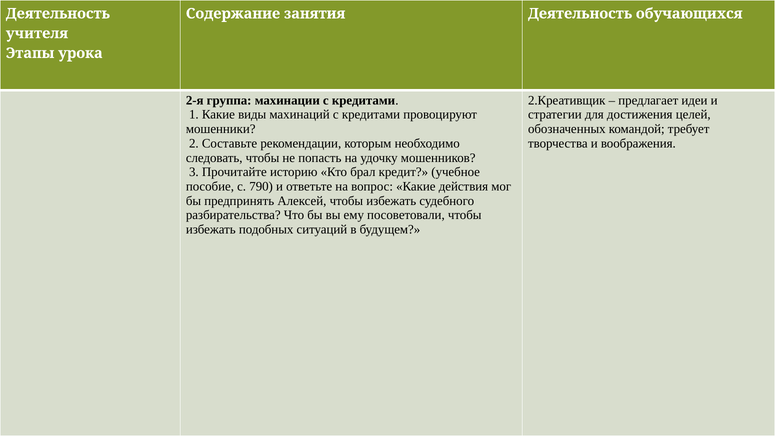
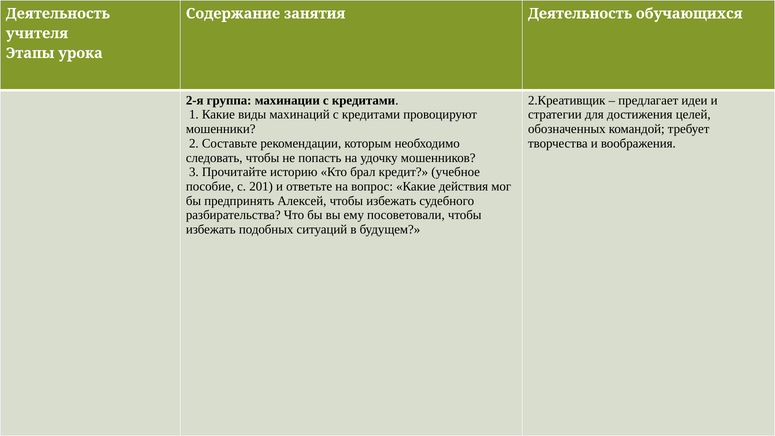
790: 790 -> 201 (261, 186)
